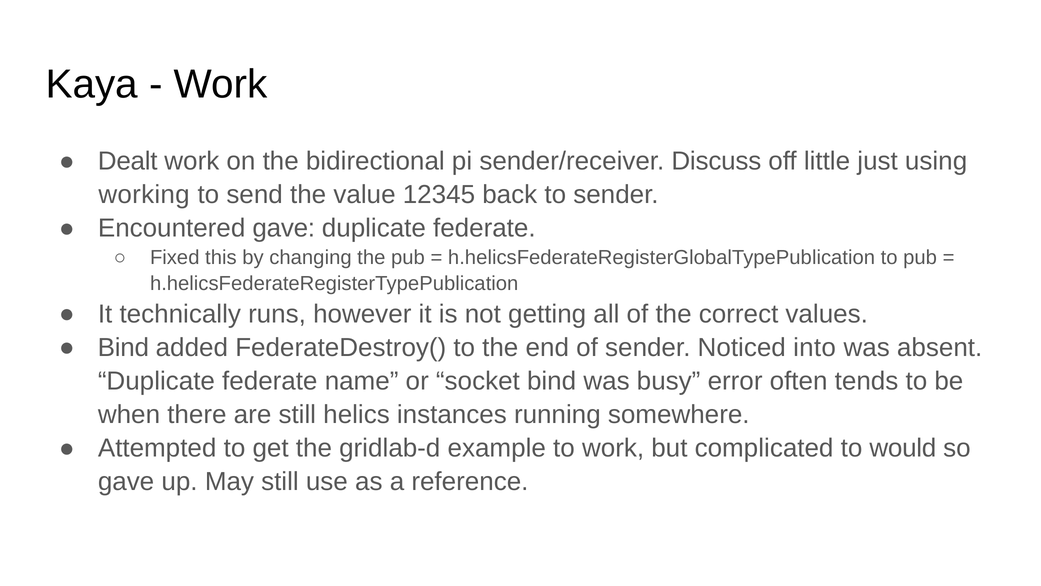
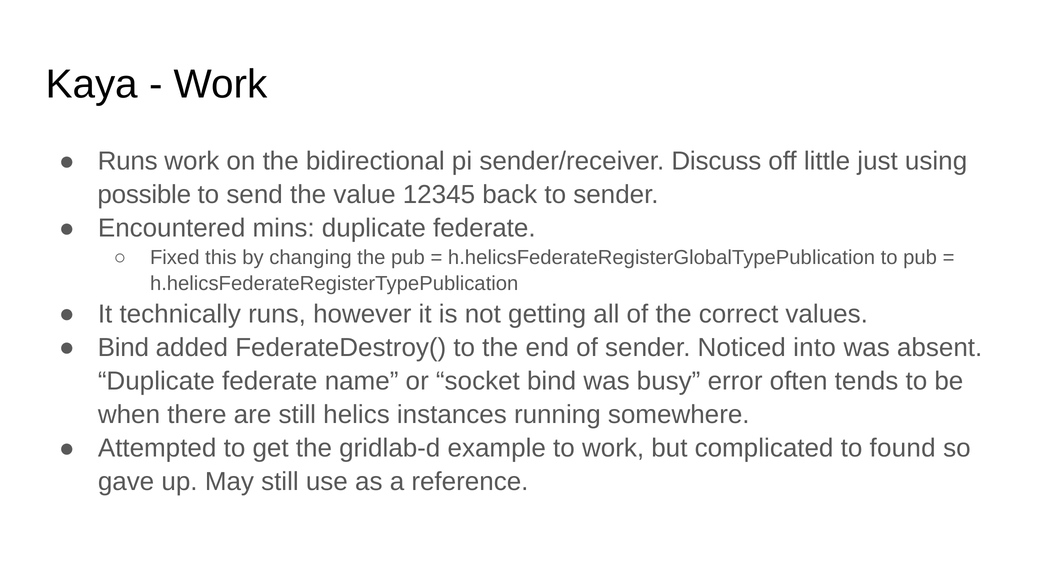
Dealt: Dealt -> Runs (128, 161)
working: working -> possible (144, 194)
Encountered gave: gave -> mins (284, 228)
would: would -> found (903, 448)
